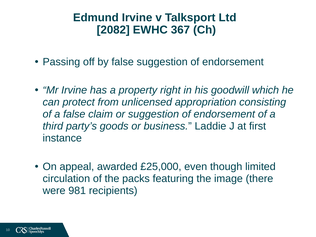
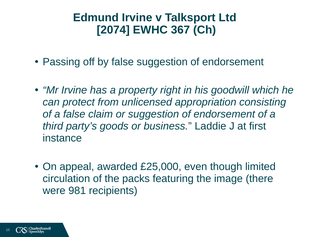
2082: 2082 -> 2074 (113, 30)
